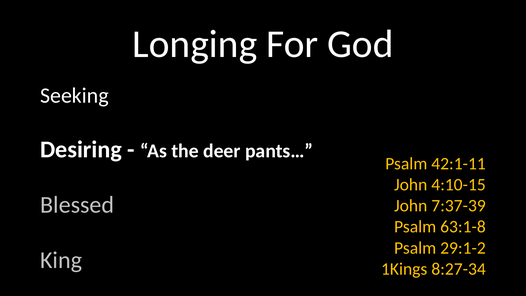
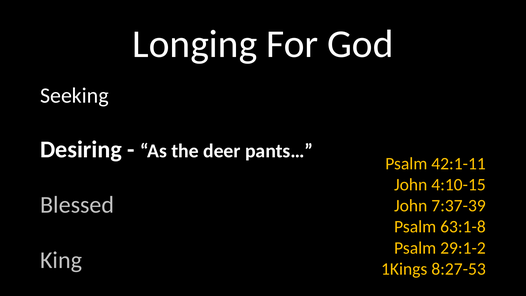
8:27-34: 8:27-34 -> 8:27-53 (459, 269)
